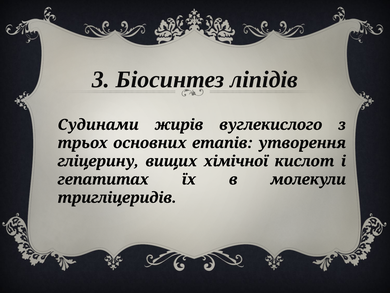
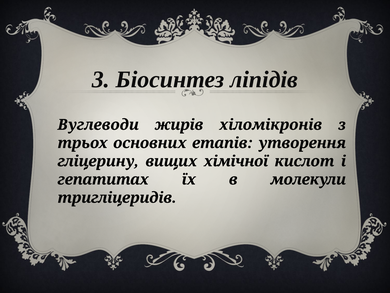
Судинами: Судинами -> Вуглеводи (98, 125)
вуглекислого: вуглекислого -> хіломікронів (271, 125)
